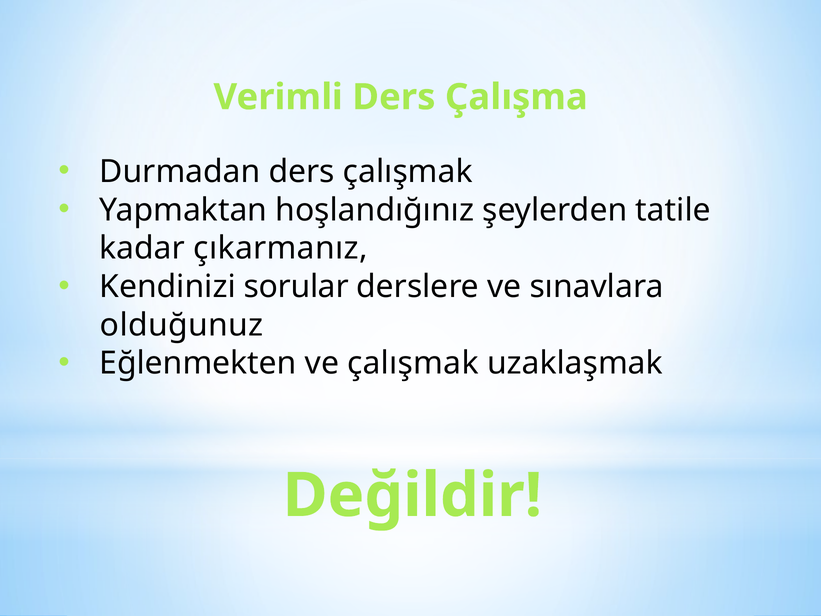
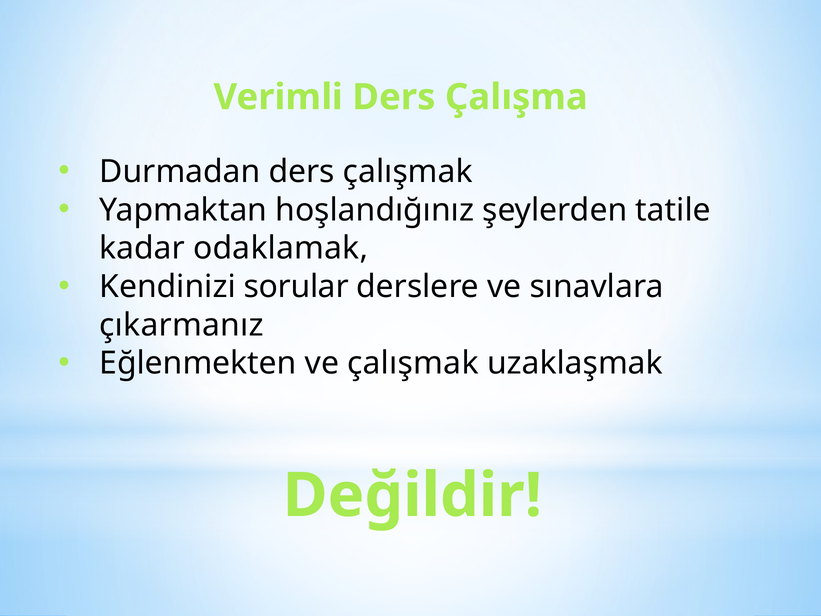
çıkarmanız: çıkarmanız -> odaklamak (281, 248)
olduğunuz: olduğunuz -> çıkarmanız (182, 325)
